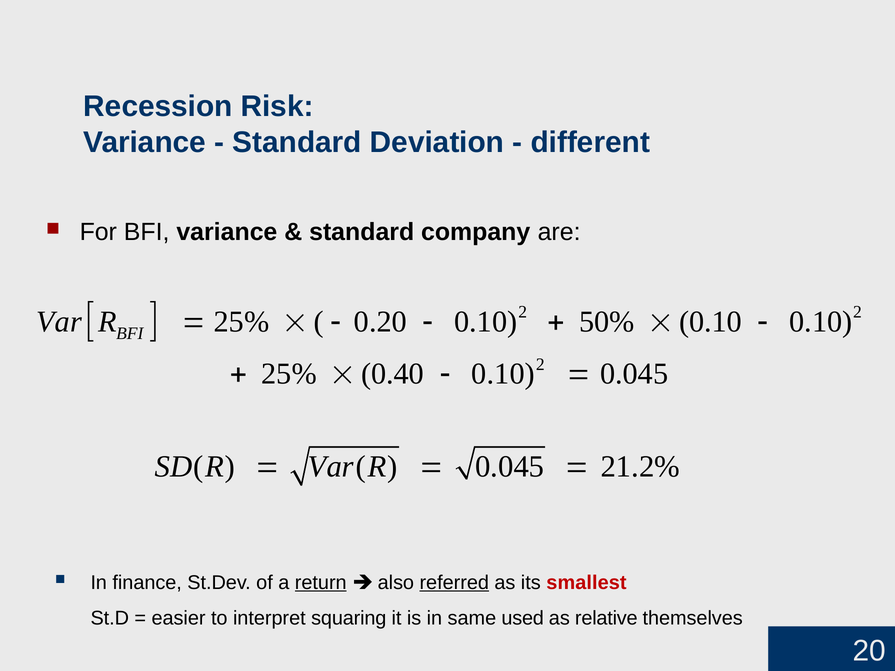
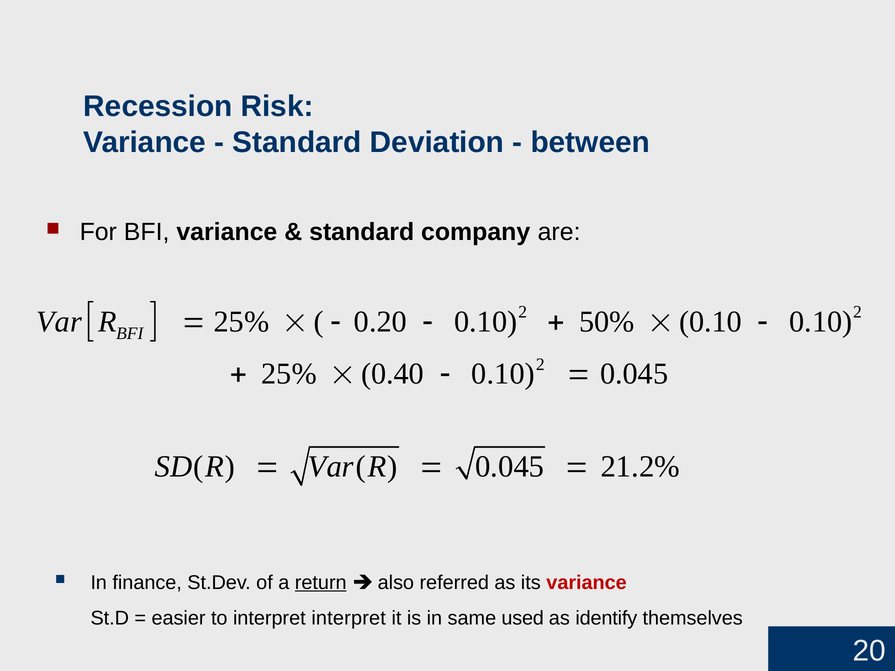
different: different -> between (590, 142)
referred underline: present -> none (454, 583)
its smallest: smallest -> variance (587, 583)
interpret squaring: squaring -> interpret (349, 618)
relative: relative -> identify (606, 618)
